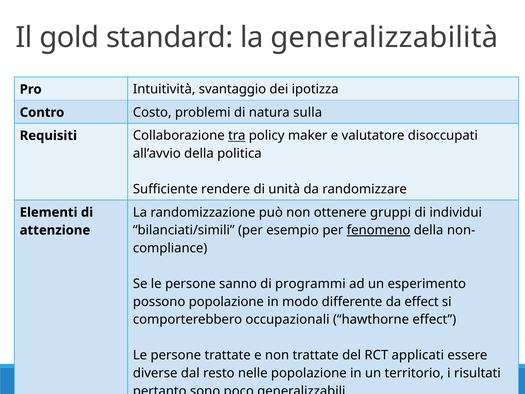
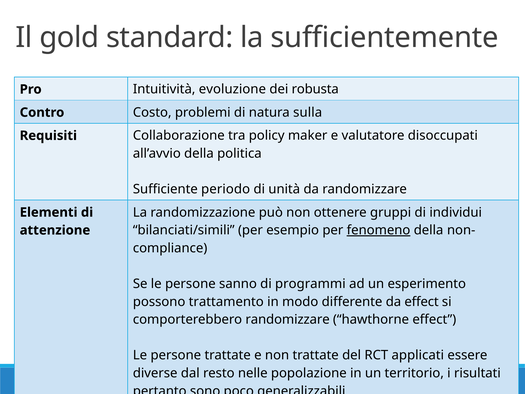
generalizzabilità: generalizzabilità -> sufficientemente (385, 38)
svantaggio: svantaggio -> evoluzione (232, 89)
ipotizza: ipotizza -> robusta (315, 89)
tra underline: present -> none (237, 136)
rendere: rendere -> periodo (226, 189)
possono popolazione: popolazione -> trattamento (226, 302)
comporterebbero occupazionali: occupazionali -> randomizzare (288, 319)
